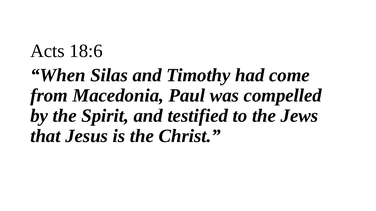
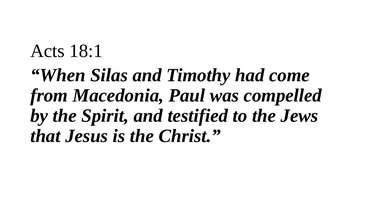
18:6: 18:6 -> 18:1 (86, 51)
